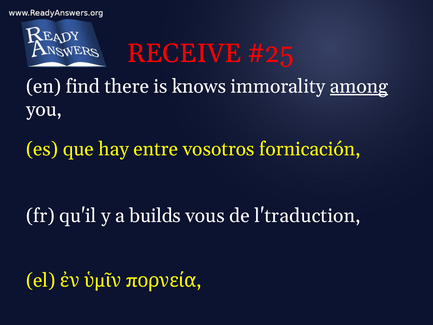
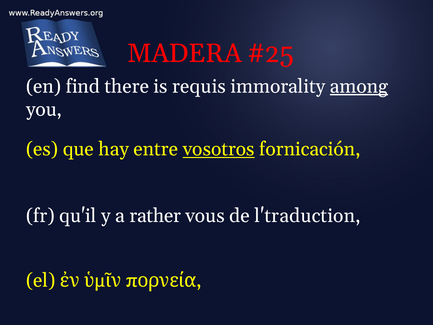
RECEIVE: RECEIVE -> MADERA (184, 53)
knows: knows -> requis (199, 86)
vosotros underline: none -> present (219, 149)
builds: builds -> rather (155, 216)
